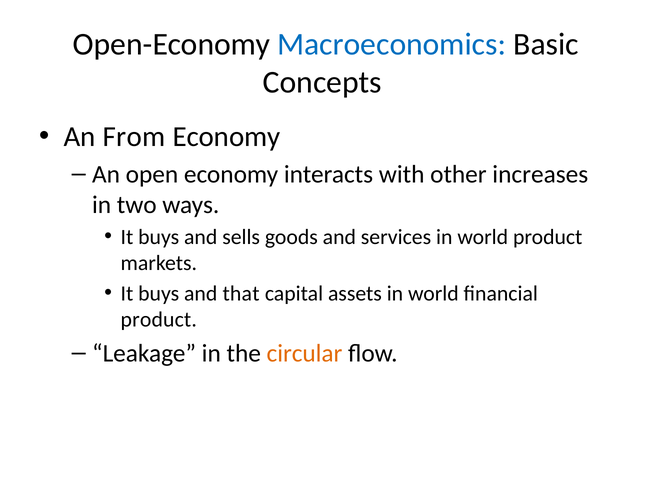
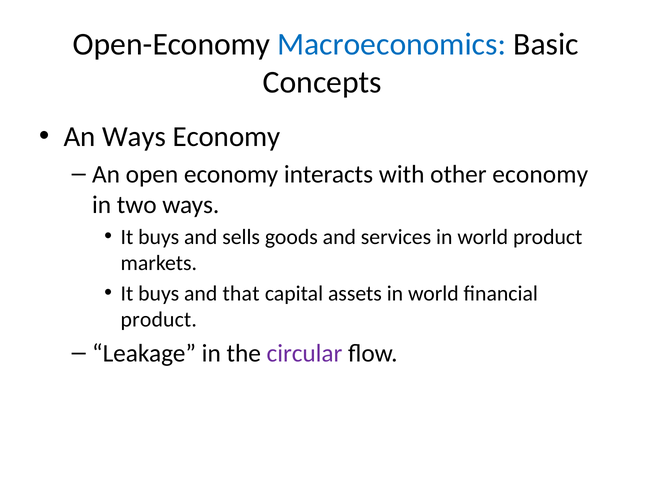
An From: From -> Ways (134, 137)
other increases: increases -> economy (540, 174)
circular colour: orange -> purple (304, 353)
